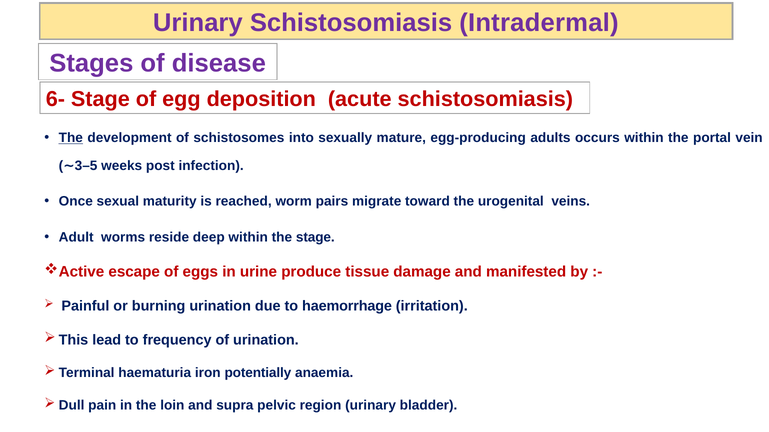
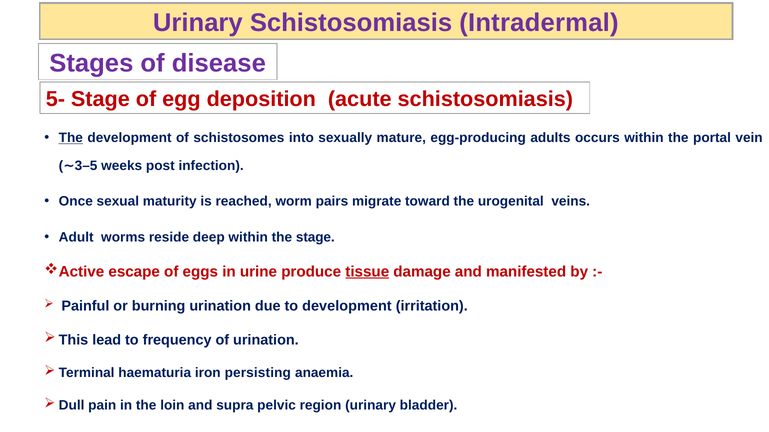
6-: 6- -> 5- (55, 99)
tissue underline: none -> present (367, 272)
to haemorrhage: haemorrhage -> development (347, 306)
potentially: potentially -> persisting (258, 373)
